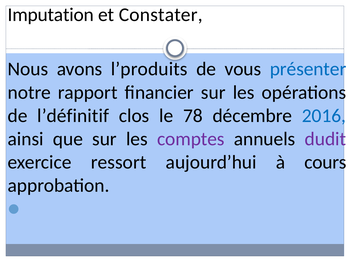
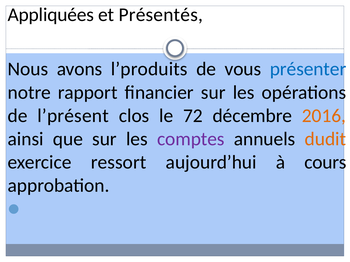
Imputation: Imputation -> Appliquées (51, 15)
Constater: Constater -> Présentés (161, 15)
l’définitif: l’définitif -> l’présent (73, 116)
78: 78 -> 72 (193, 116)
2016 colour: blue -> orange (324, 116)
dudit colour: purple -> orange (325, 139)
